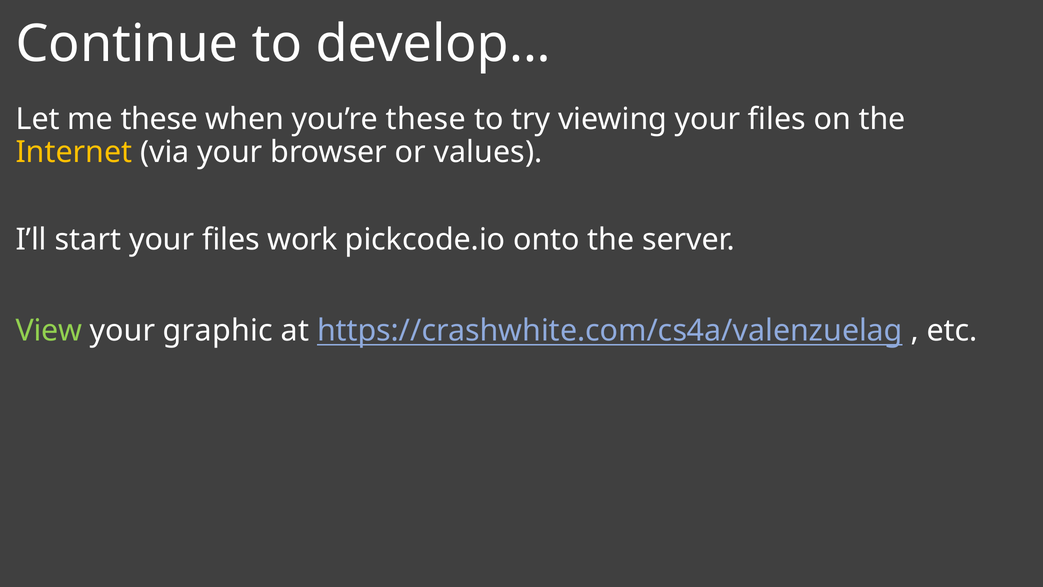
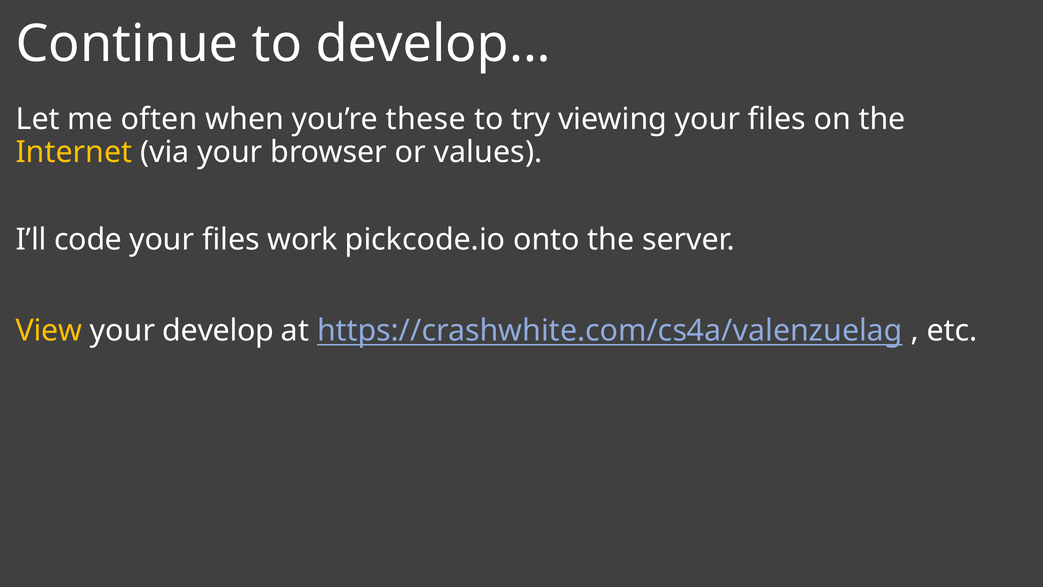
me these: these -> often (159, 119)
start: start -> code (88, 240)
View colour: light green -> yellow (49, 331)
your graphic: graphic -> develop (218, 331)
